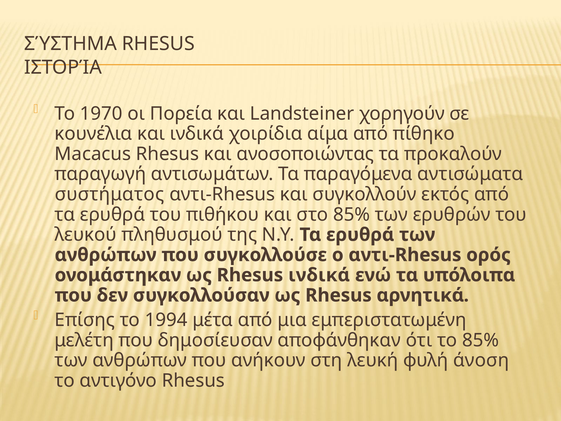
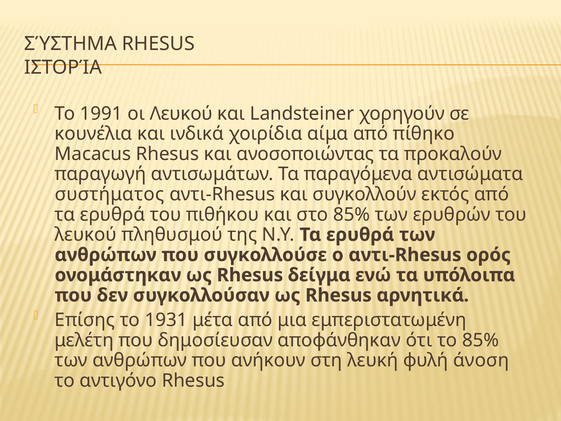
1970: 1970 -> 1991 (101, 113)
οι Πορεία: Πορεία -> Λευκού (181, 113)
Rhesus ινδικά: ινδικά -> δείγμα (319, 275)
1994: 1994 -> 1931 (166, 320)
